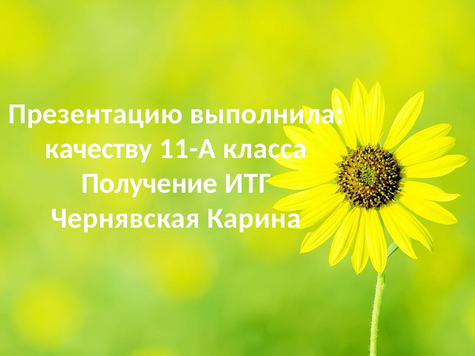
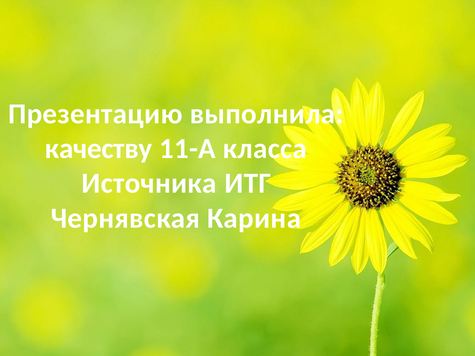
Получение: Получение -> Источника (149, 184)
